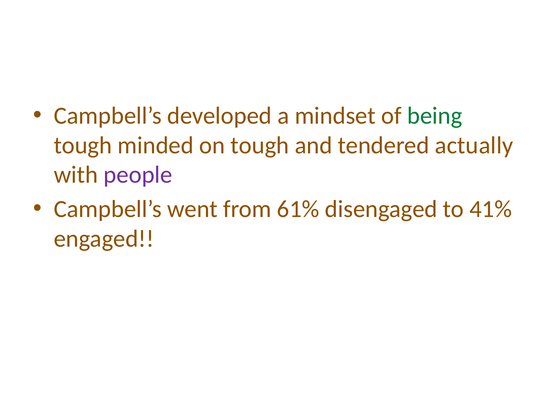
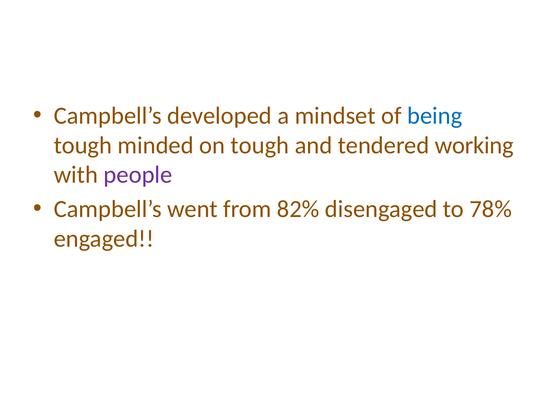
being colour: green -> blue (435, 116)
actually: actually -> working (474, 145)
61%: 61% -> 82% (298, 209)
41%: 41% -> 78% (491, 209)
